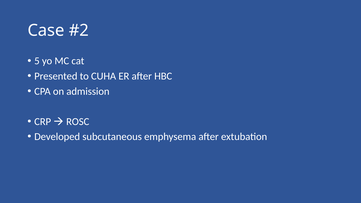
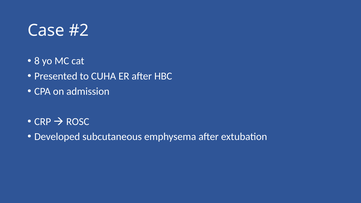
5: 5 -> 8 (37, 61)
